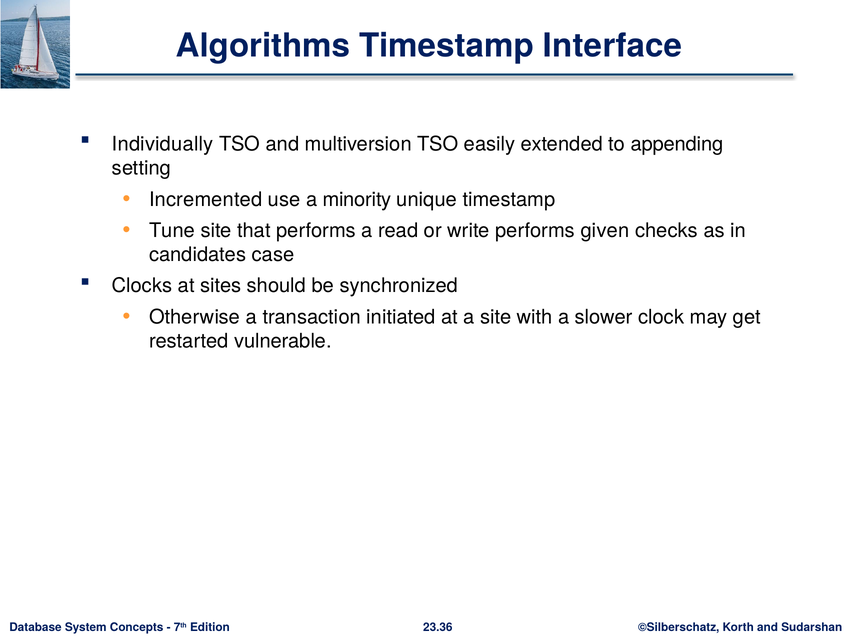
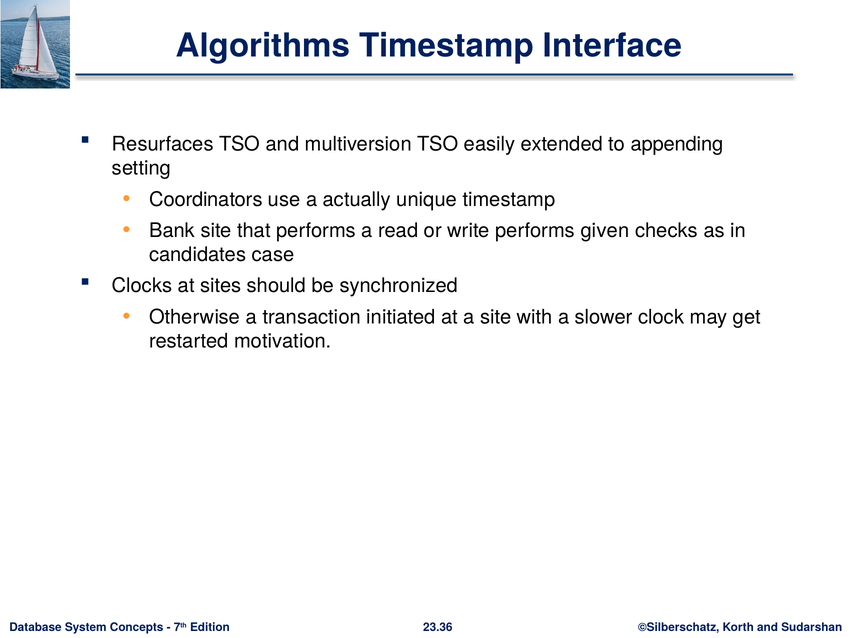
Individually: Individually -> Resurfaces (163, 144)
Incremented: Incremented -> Coordinators (206, 199)
minority: minority -> actually (357, 199)
Tune: Tune -> Bank (172, 231)
vulnerable: vulnerable -> motivation (283, 341)
